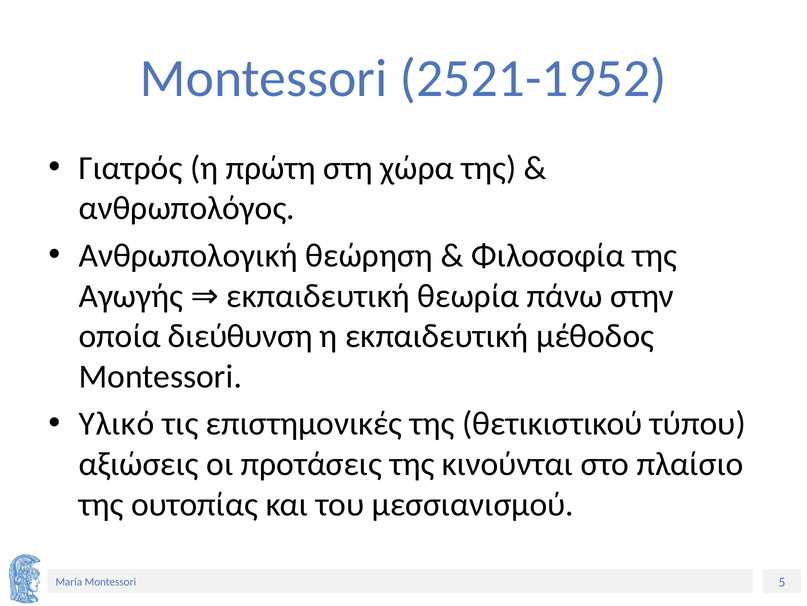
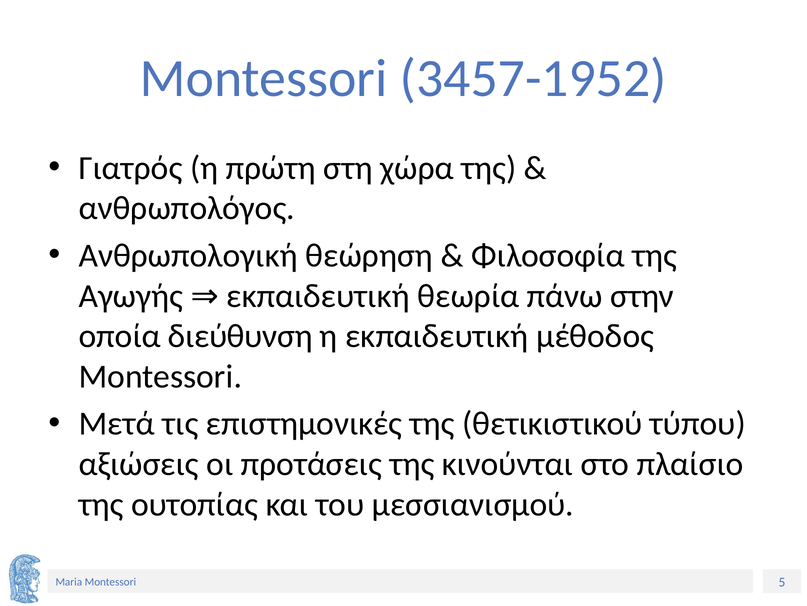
2521-1952: 2521-1952 -> 3457-1952 (533, 78)
Υλικό: Υλικό -> Μετά (117, 423)
